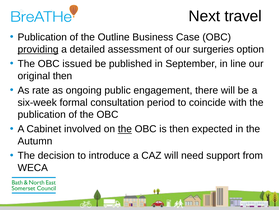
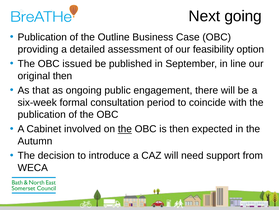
travel: travel -> going (243, 16)
providing underline: present -> none (38, 49)
surgeries: surgeries -> feasibility (213, 49)
rate: rate -> that (41, 90)
